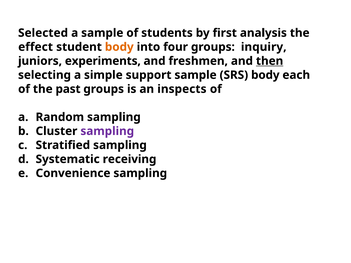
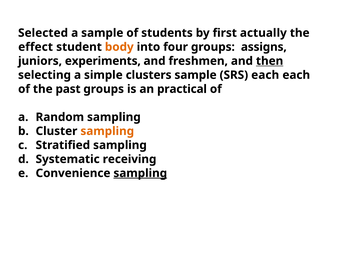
analysis: analysis -> actually (263, 33)
inquiry: inquiry -> assigns (264, 47)
support: support -> clusters (149, 75)
SRS body: body -> each (265, 75)
inspects: inspects -> practical (182, 89)
sampling colour: purple -> orange (107, 131)
sampling underline: none -> present (140, 173)
